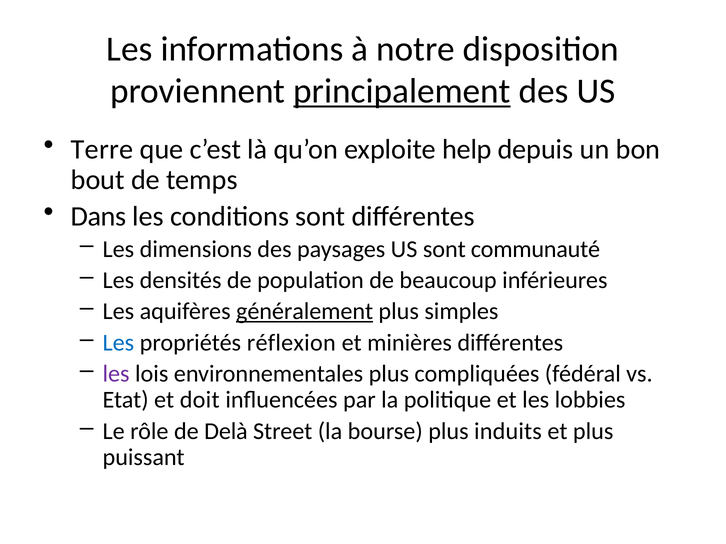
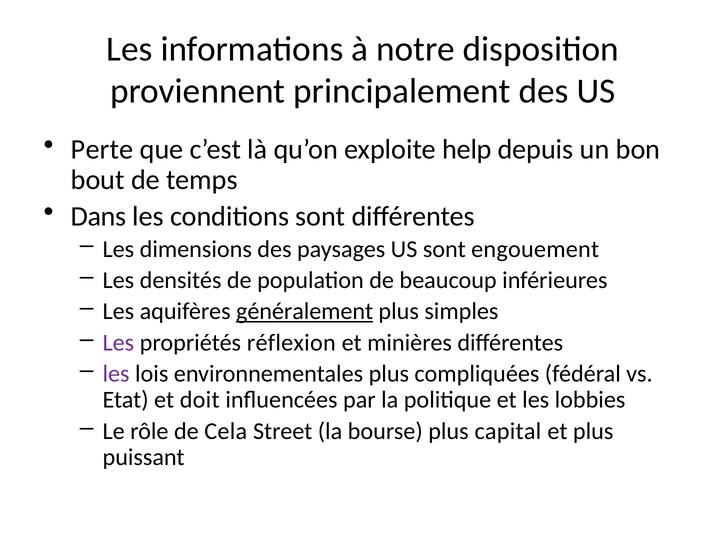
principalement underline: present -> none (402, 91)
Terre: Terre -> Perte (102, 150)
communauté: communauté -> engouement (535, 249)
Les colour: blue -> purple (118, 343)
Delà: Delà -> Cela (226, 431)
induits: induits -> capital (508, 431)
